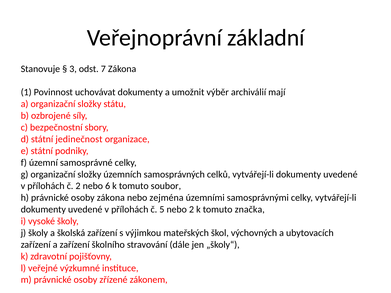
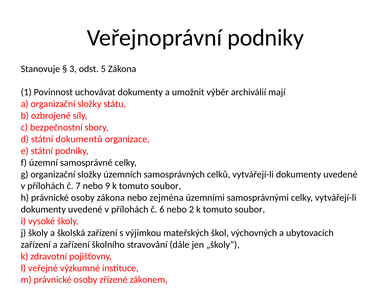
Veřejnoprávní základní: základní -> podniky (266, 38)
7: 7 -> 5 (103, 69)
jedinečnost: jedinečnost -> dokumentů (79, 139)
č 2: 2 -> 7 (78, 186)
6: 6 -> 9 (108, 186)
5: 5 -> 6 (162, 210)
2 k tomuto značka: značka -> soubor (250, 210)
